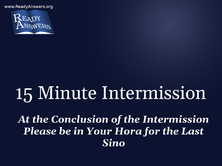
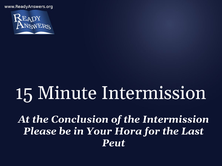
Sino: Sino -> Peut (114, 143)
